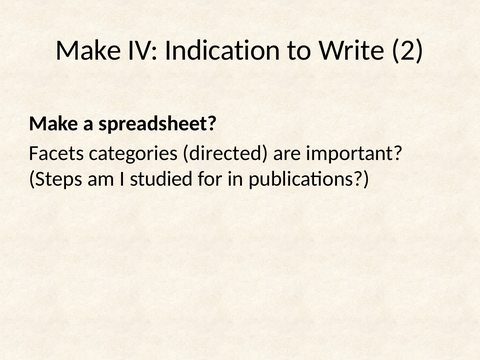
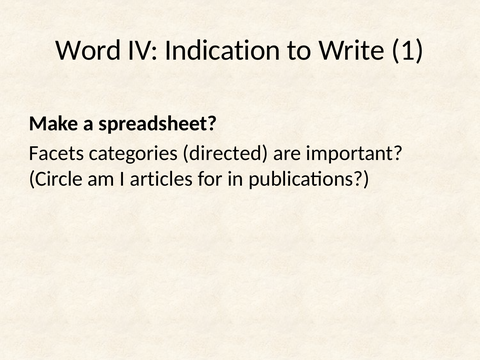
Make: Make -> Word (88, 50)
2: 2 -> 1 (408, 50)
Steps: Steps -> Circle (56, 179)
studied: studied -> articles (161, 179)
